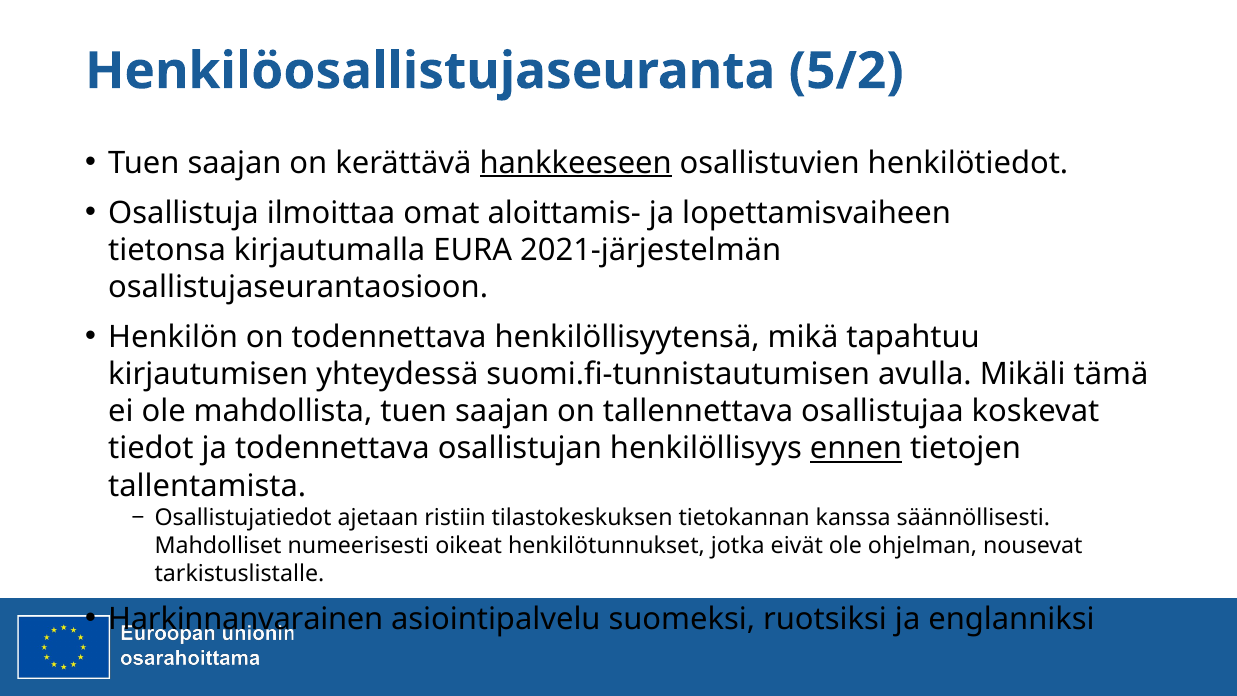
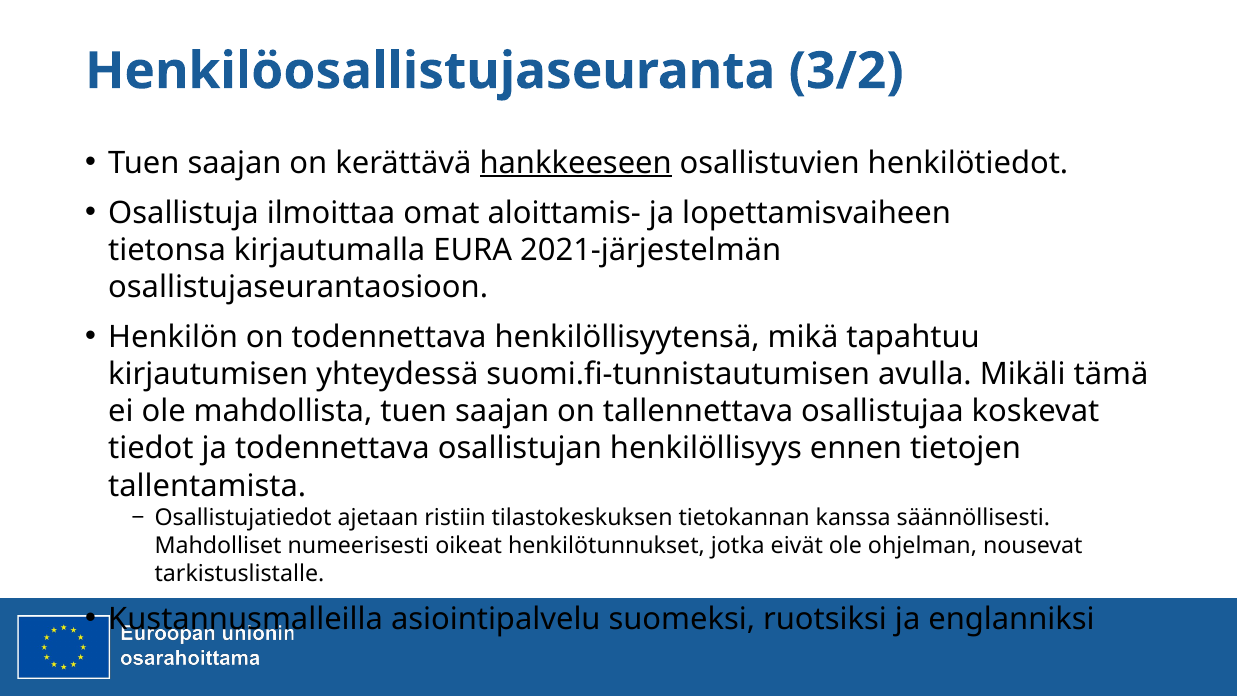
5/2: 5/2 -> 3/2 (846, 71)
ennen underline: present -> none (856, 449)
Harkinnanvarainen: Harkinnanvarainen -> Kustannusmalleilla (246, 619)
